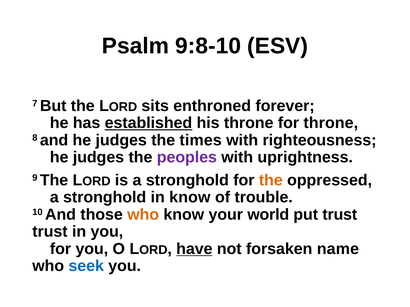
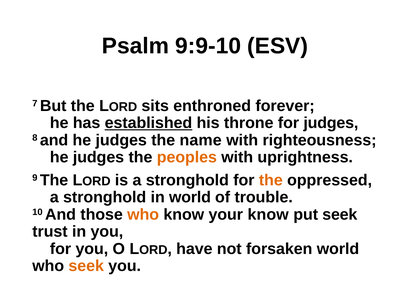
9:8-10: 9:8-10 -> 9:9-10 (208, 46)
for throne: throne -> judges (331, 123)
times: times -> name (201, 140)
peoples colour: purple -> orange (187, 158)
in know: know -> world (190, 198)
your world: world -> know (268, 215)
put trust: trust -> seek (340, 215)
have underline: present -> none (194, 249)
forsaken name: name -> world (338, 249)
seek colour: blue -> orange (86, 266)
